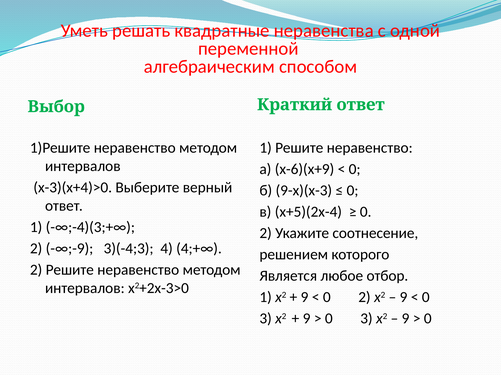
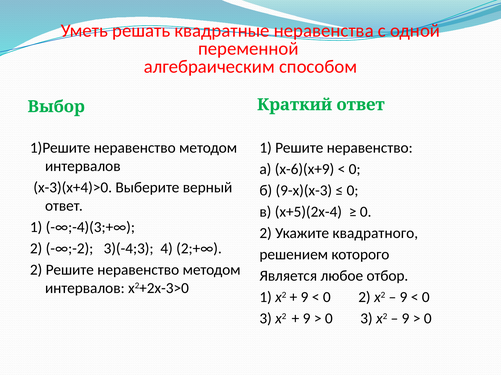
соотнесение: соотнесение -> квадратного (375, 234)
-∞;-9: -∞;-9 -> -∞;-2 (70, 249)
4;+∞: 4;+∞ -> 2;+∞ (199, 249)
